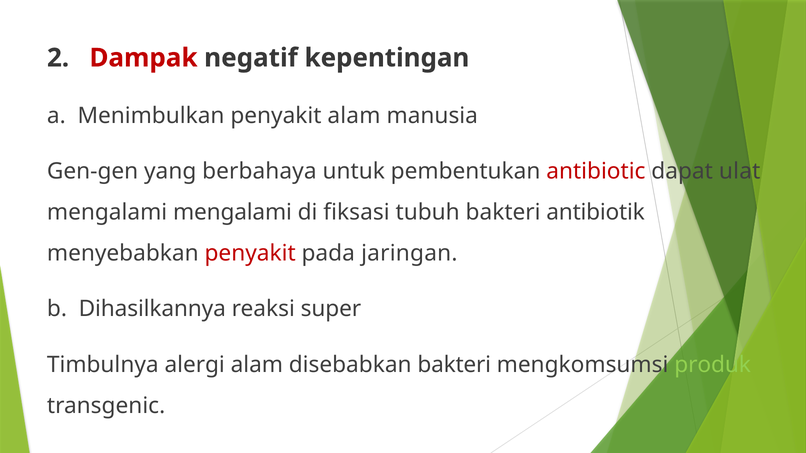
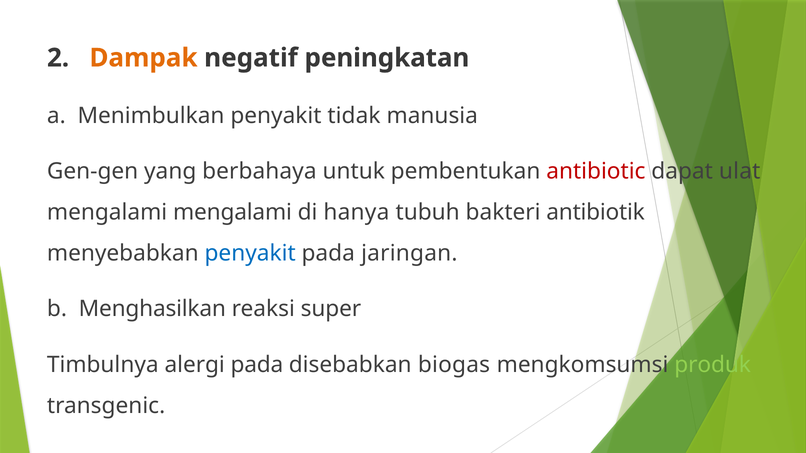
Dampak colour: red -> orange (143, 58)
kepentingan: kepentingan -> peningkatan (387, 58)
penyakit alam: alam -> tidak (354, 116)
fiksasi: fiksasi -> hanya (356, 212)
penyakit colour: red -> blue (250, 253)
Dihasilkannya: Dihasilkannya -> Menghasilkan (152, 309)
alergi alam: alam -> pada (257, 365)
disebabkan bakteri: bakteri -> biogas (454, 365)
